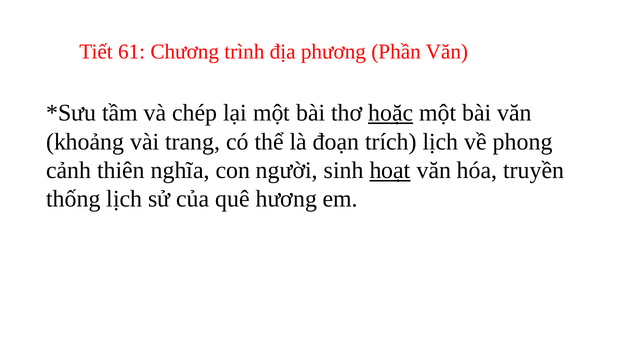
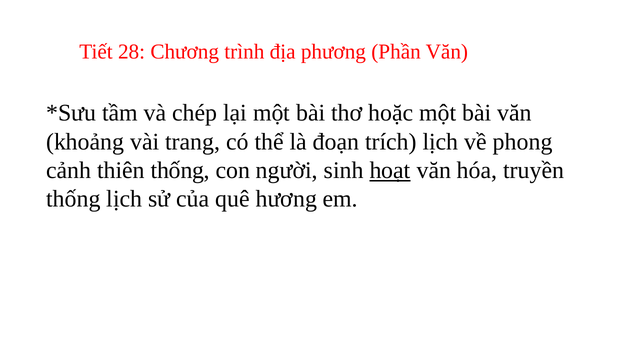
61: 61 -> 28 (132, 52)
hoặc underline: present -> none (391, 113)
thiên nghĩa: nghĩa -> thống (180, 170)
